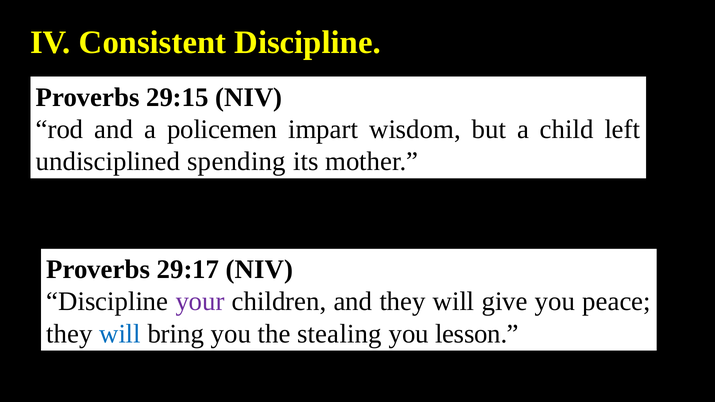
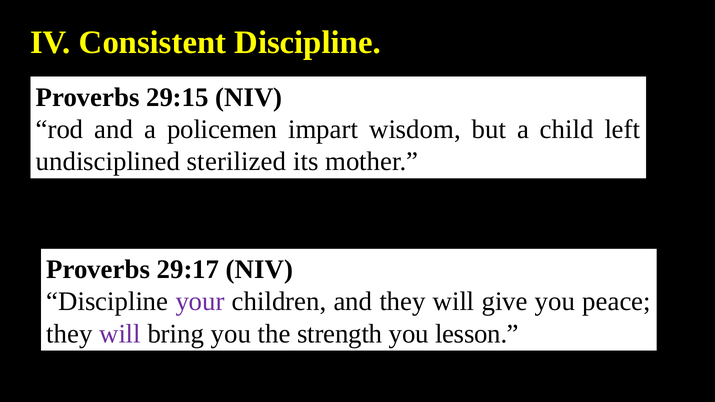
spending: spending -> sterilized (237, 162)
will colour: blue -> purple (120, 334)
stealing: stealing -> strength (340, 334)
